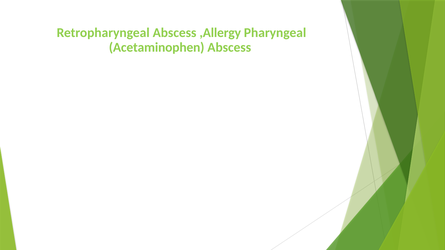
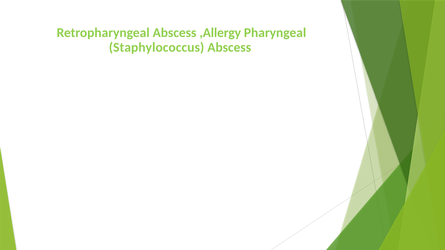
Acetaminophen: Acetaminophen -> Staphylococcus (157, 47)
